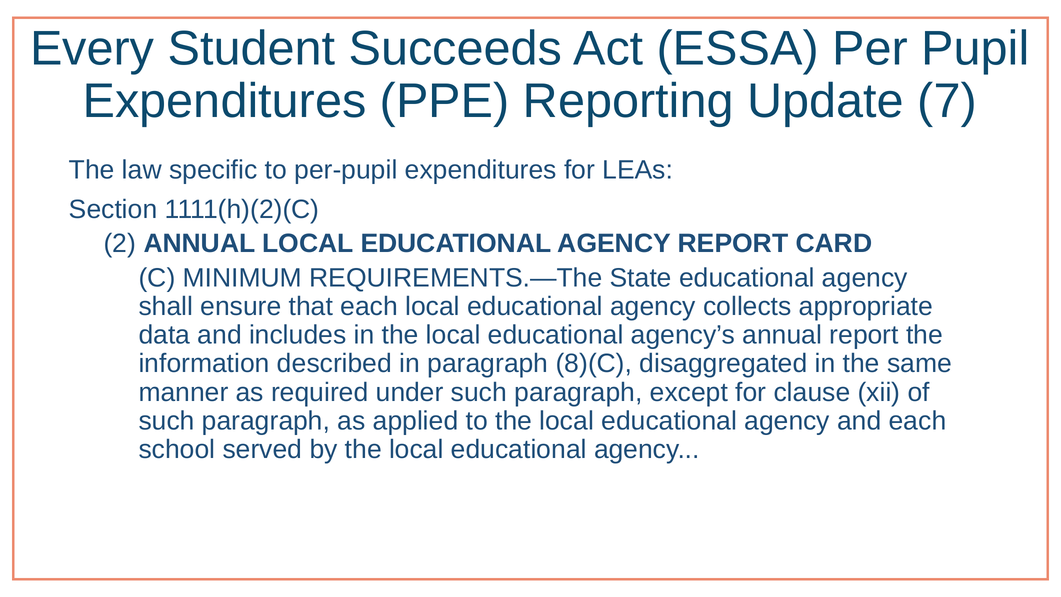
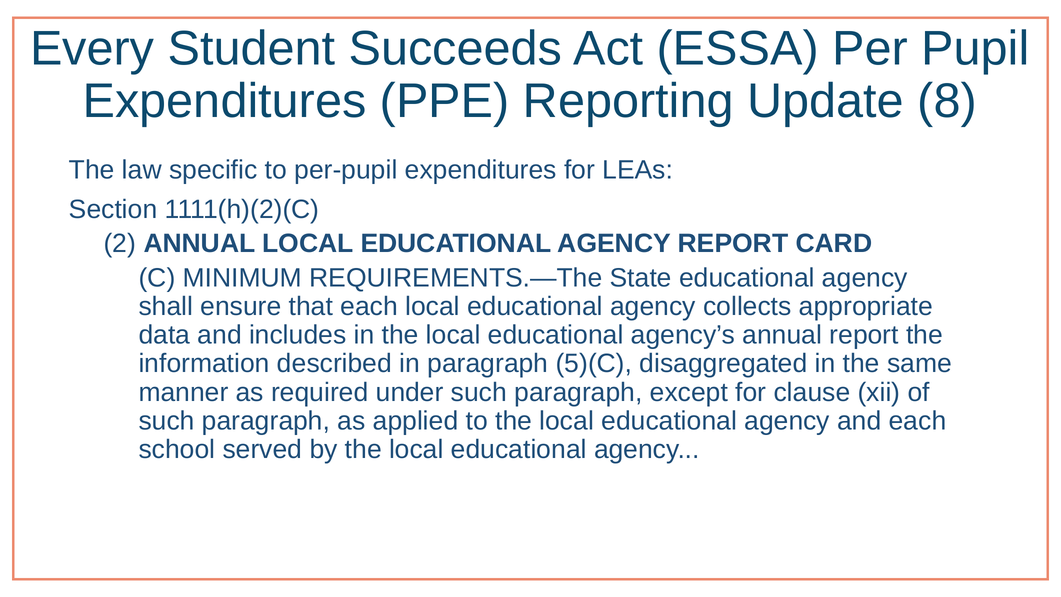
7: 7 -> 8 (947, 101)
8)(C: 8)(C -> 5)(C (594, 364)
